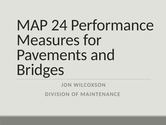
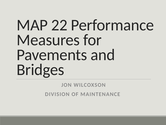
24: 24 -> 22 (59, 25)
